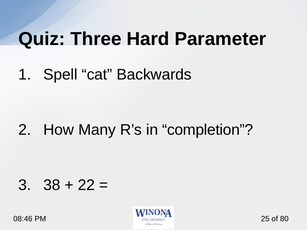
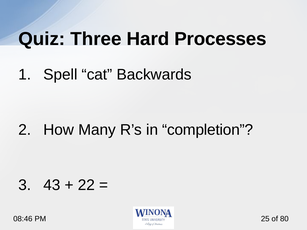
Parameter: Parameter -> Processes (221, 39)
38: 38 -> 43 (52, 185)
